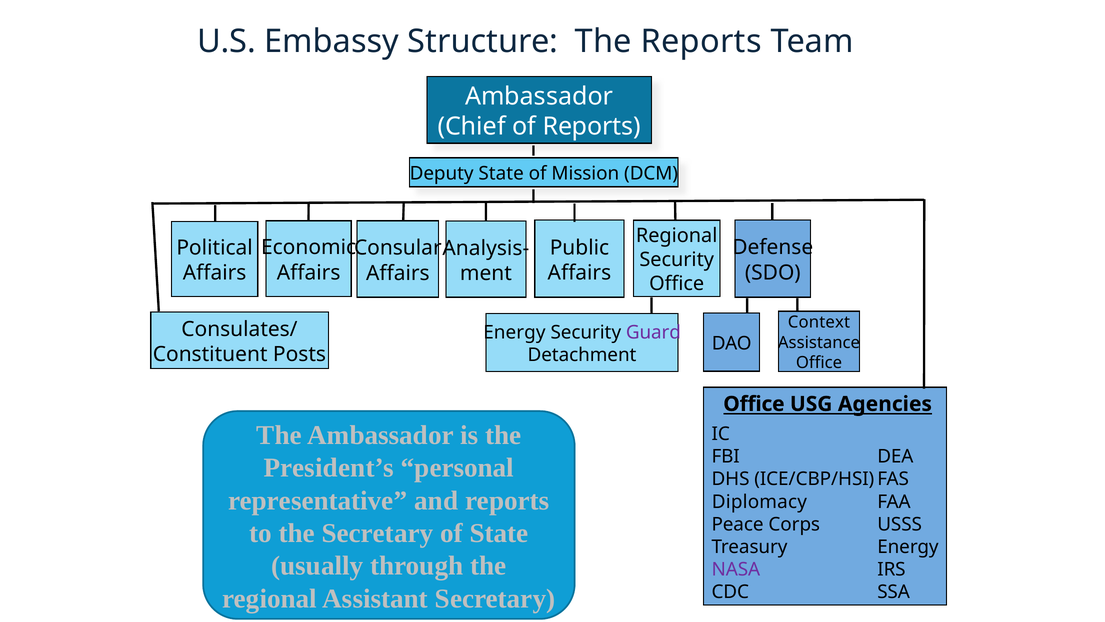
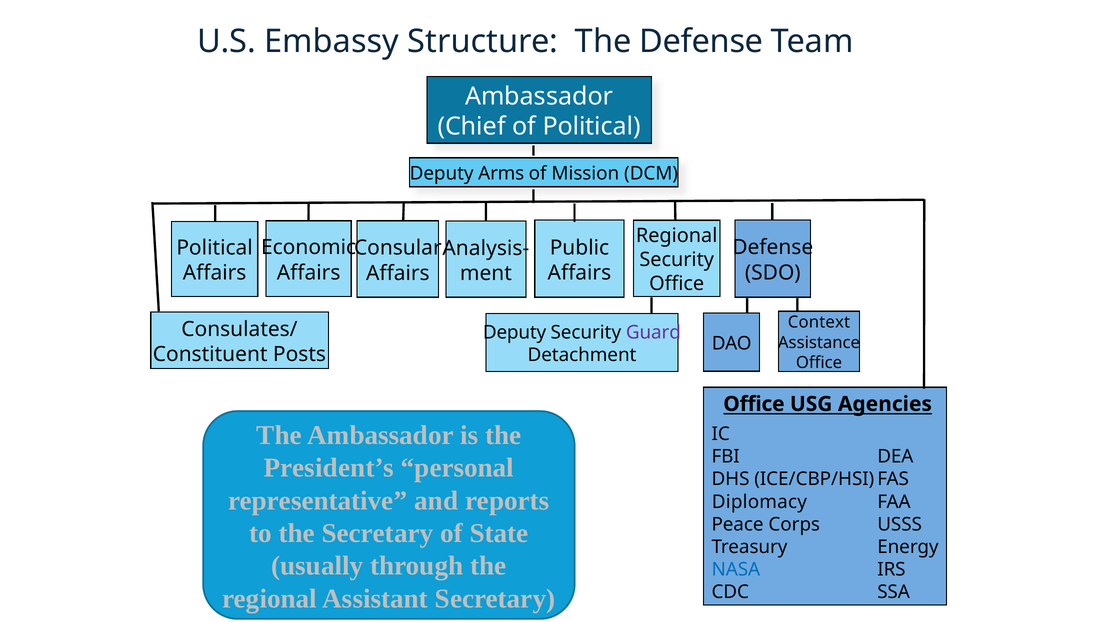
The Reports: Reports -> Defense (701, 41)
of Reports: Reports -> Political (592, 127)
Deputy State: State -> Arms (501, 173)
Energy: Energy -> Deputy (515, 332)
NASA colour: purple -> blue (736, 569)
